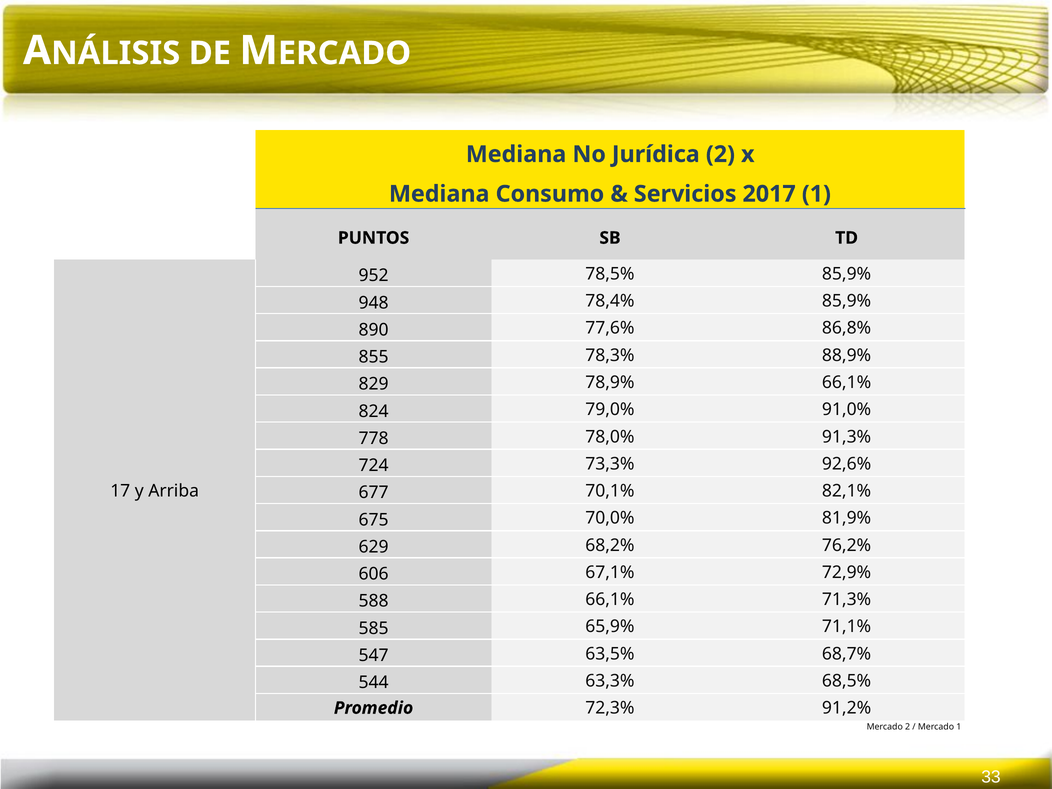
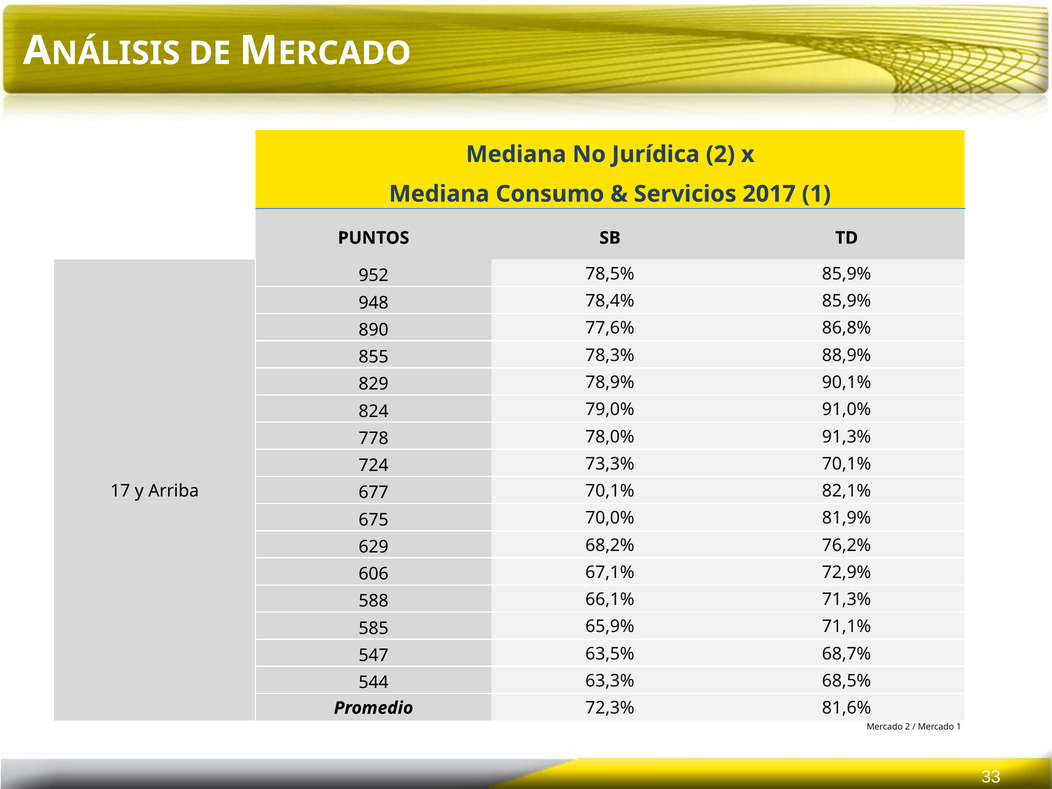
78,9% 66,1%: 66,1% -> 90,1% (847, 382)
73,3% 92,6%: 92,6% -> 70,1% (847, 464)
91,2%: 91,2% -> 81,6% (847, 708)
